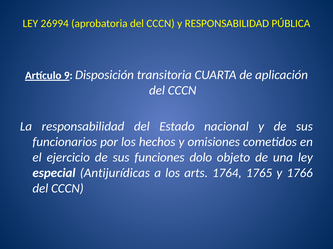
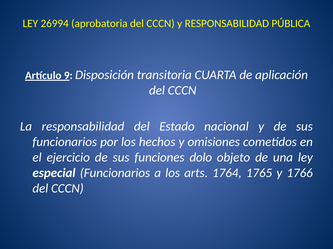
especial Antijurídicas: Antijurídicas -> Funcionarios (115, 173)
